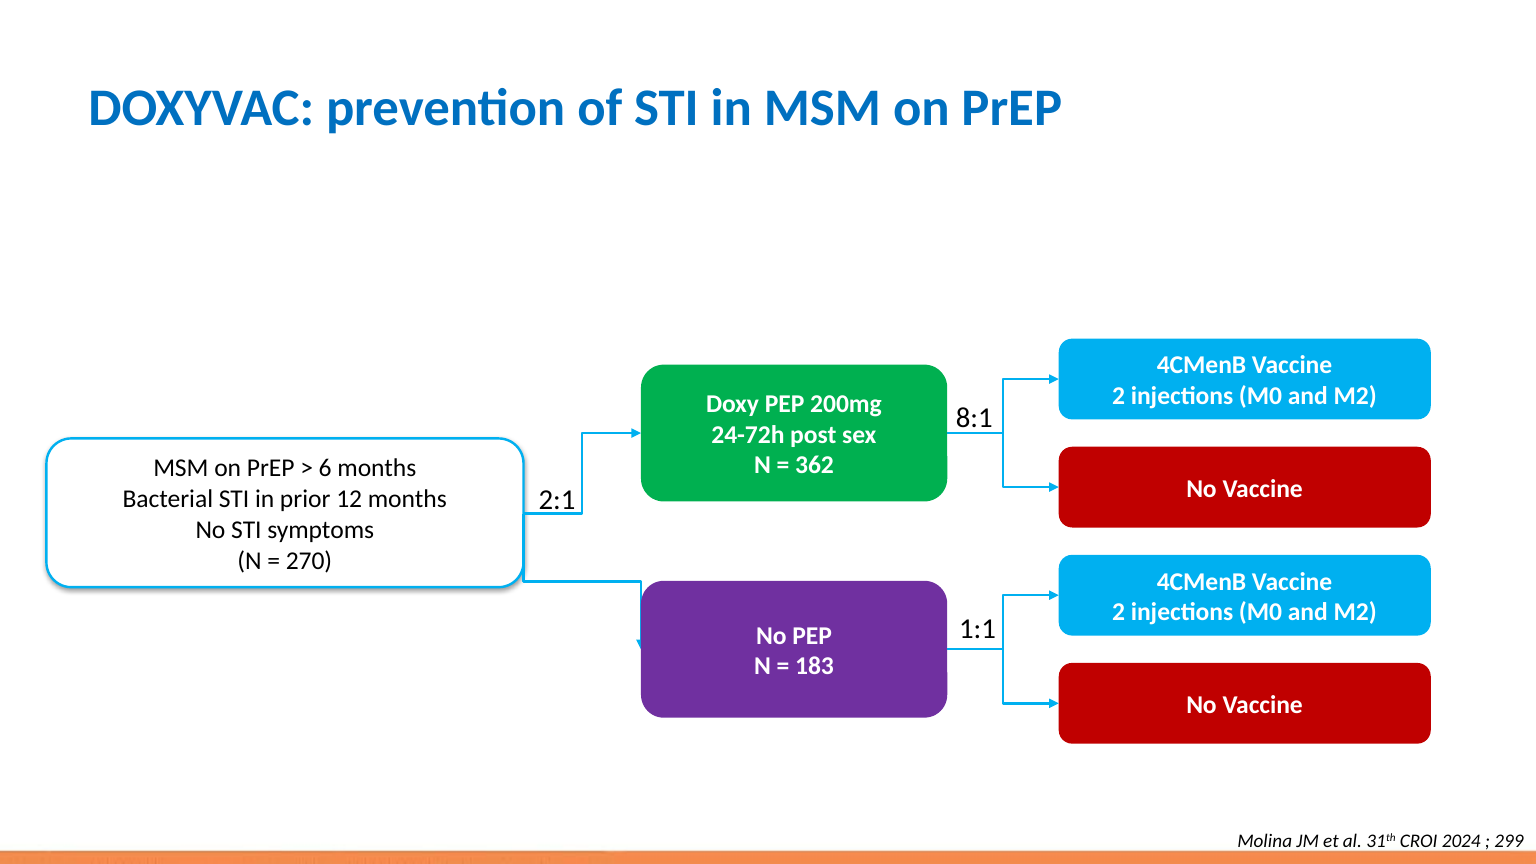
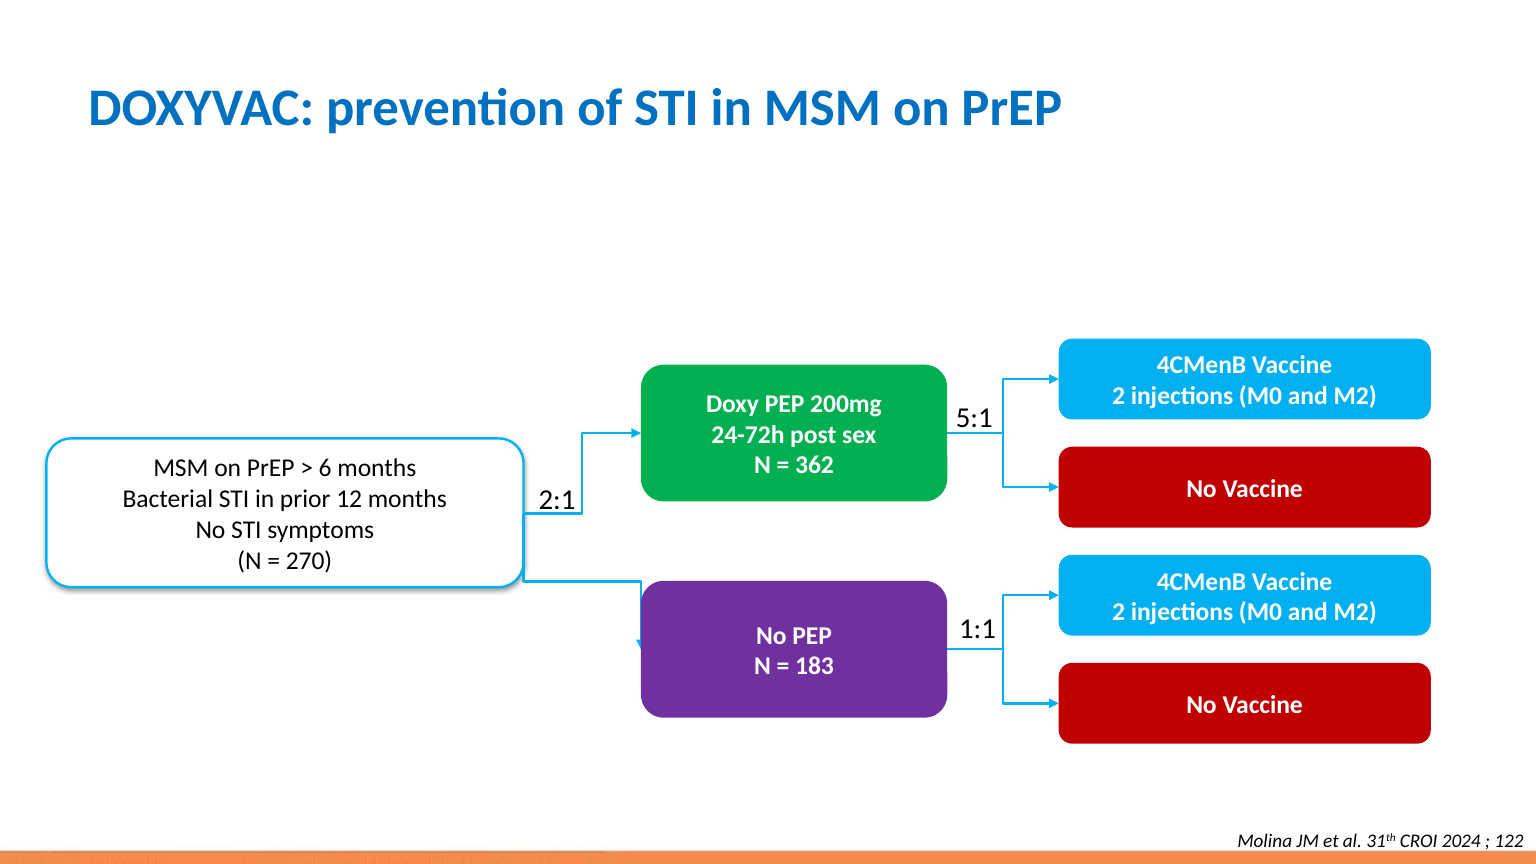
8:1: 8:1 -> 5:1 (974, 418)
299: 299 -> 122 (1509, 841)
